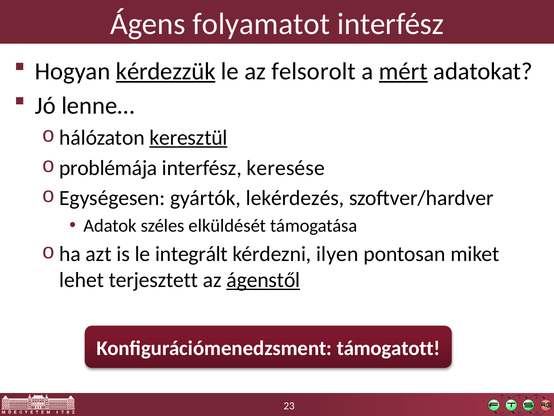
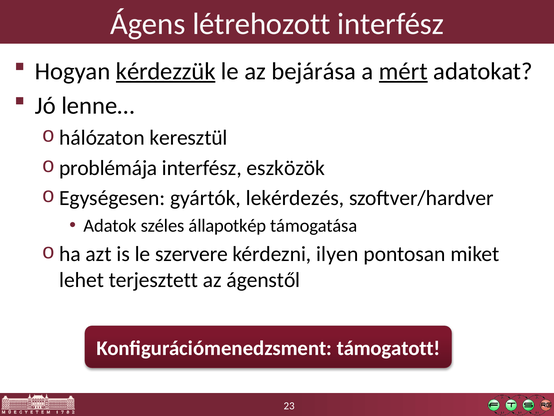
folyamatot: folyamatot -> létrehozott (261, 24)
felsorolt: felsorolt -> bejárása (314, 71)
keresztül underline: present -> none (189, 137)
keresése: keresése -> eszközök (286, 168)
elküldését: elküldését -> állapotkép (227, 225)
integrált: integrált -> szervere (191, 254)
ágenstől underline: present -> none (263, 280)
